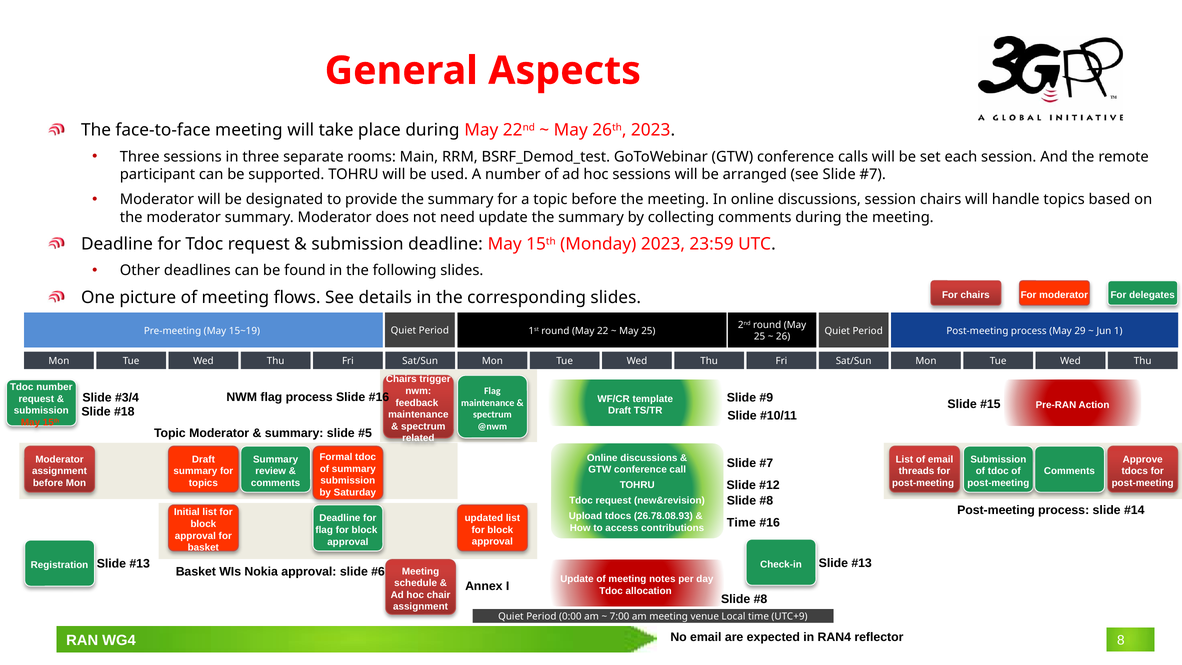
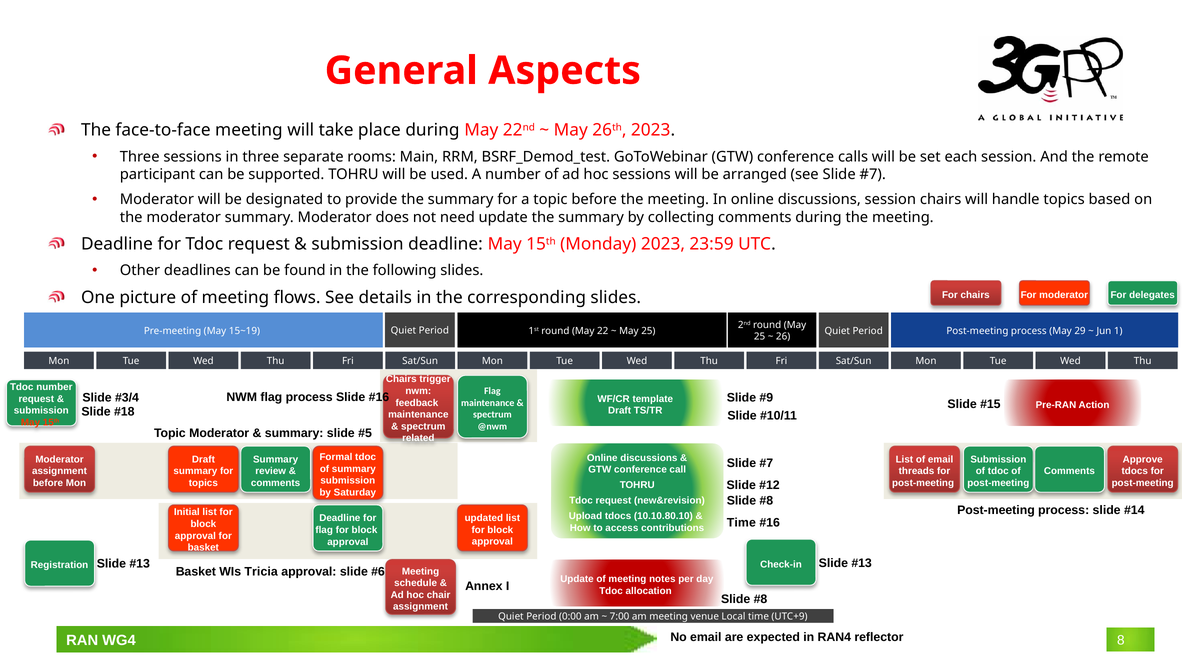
26.78.08.93: 26.78.08.93 -> 10.10.80.10 (663, 516)
Nokia: Nokia -> Tricia (261, 572)
